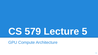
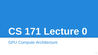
579: 579 -> 171 (33, 32)
5: 5 -> 0 (85, 32)
